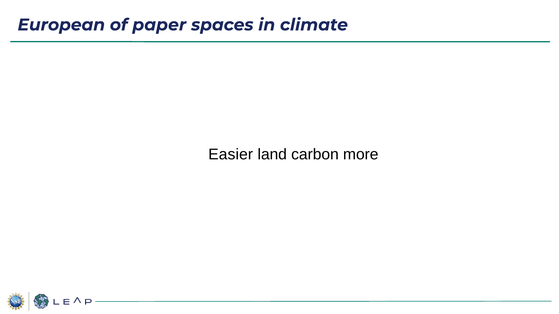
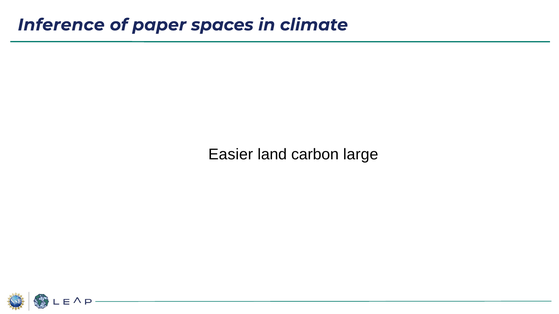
European: European -> Inference (61, 25)
more: more -> large (361, 155)
